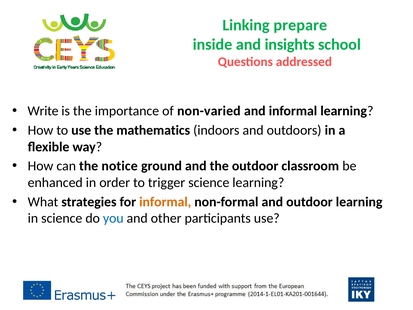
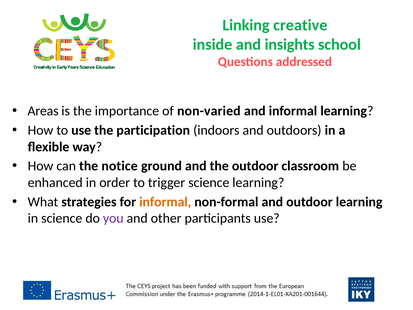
prepare: prepare -> creative (300, 25)
Write: Write -> Areas (43, 111)
mathematics: mathematics -> participation (153, 130)
you colour: blue -> purple (113, 218)
